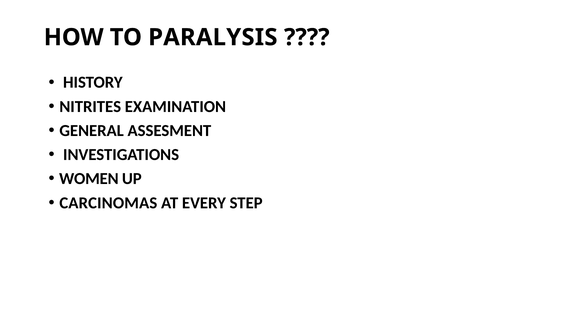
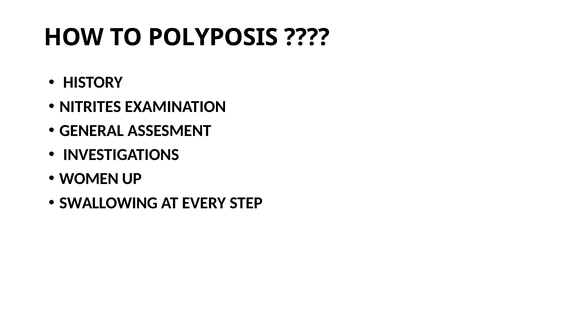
PARALYSIS: PARALYSIS -> POLYPOSIS (213, 37)
CARCINOMAS: CARCINOMAS -> SWALLOWING (108, 202)
